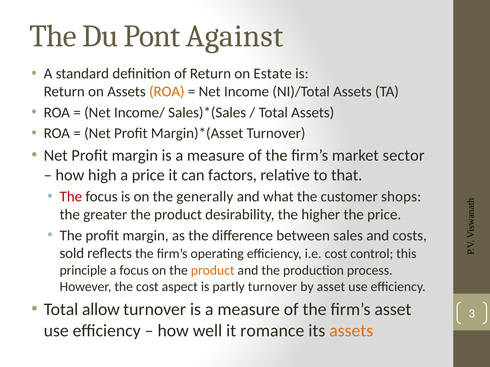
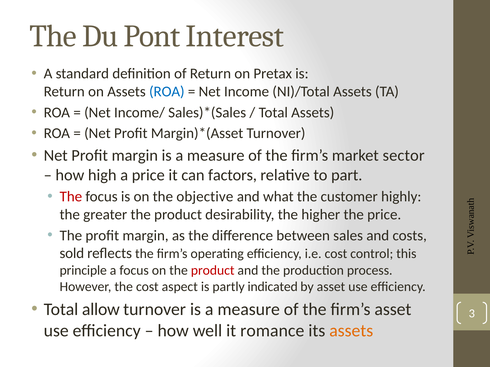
Against: Against -> Interest (235, 36)
Estate: Estate -> Pretax (273, 74)
ROA colour: orange -> blue (167, 92)
that: that -> part (347, 175)
generally: generally -> objective (205, 197)
shops: shops -> highly (401, 197)
product colour: orange -> red (213, 271)
partly turnover: turnover -> indicated (273, 287)
